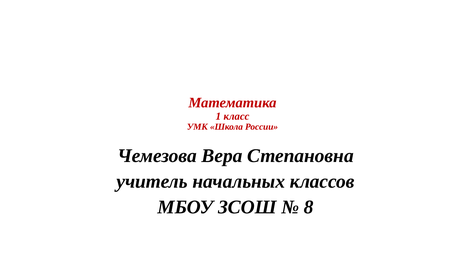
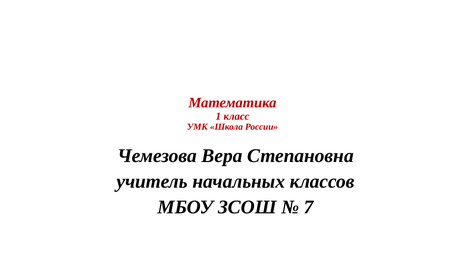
8: 8 -> 7 (309, 208)
